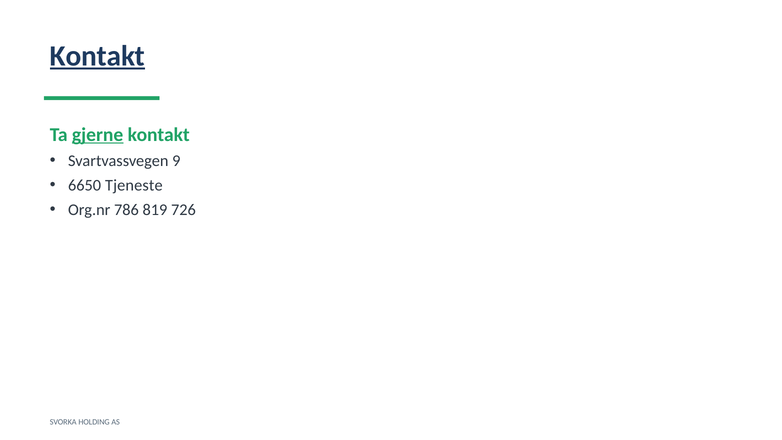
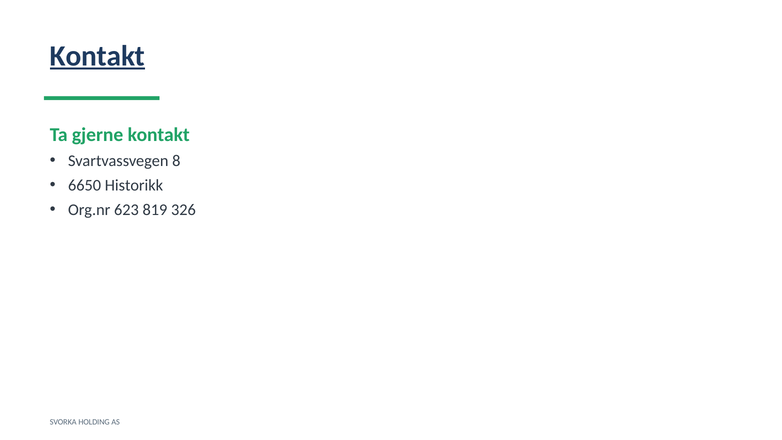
gjerne underline: present -> none (98, 135)
9: 9 -> 8 (176, 161)
Tjeneste: Tjeneste -> Historikk (134, 185)
786: 786 -> 623 (126, 210)
726: 726 -> 326 (183, 210)
